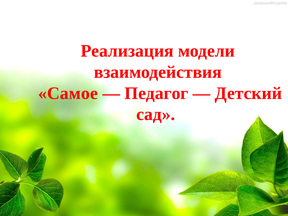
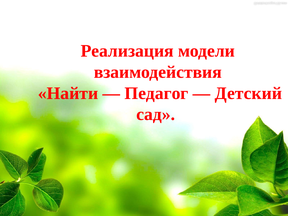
Самое: Самое -> Найти (68, 93)
